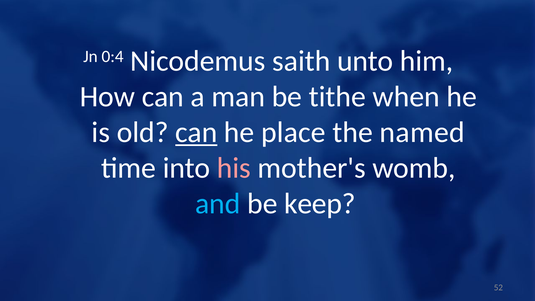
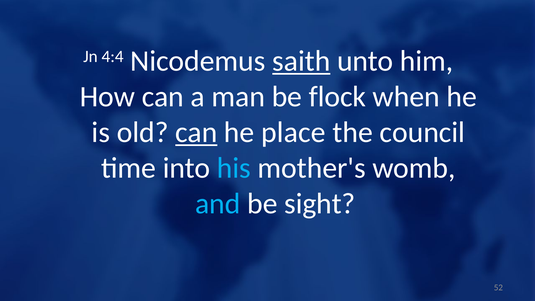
0:4: 0:4 -> 4:4 (113, 56)
saith underline: none -> present (301, 61)
tithe: tithe -> flock (337, 97)
named: named -> council (422, 132)
his colour: pink -> light blue (234, 168)
keep: keep -> sight (320, 204)
